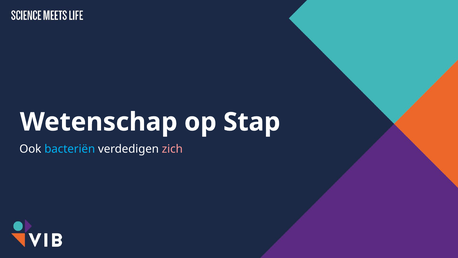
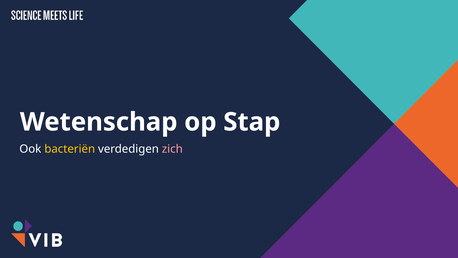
bacteriën colour: light blue -> yellow (70, 149)
